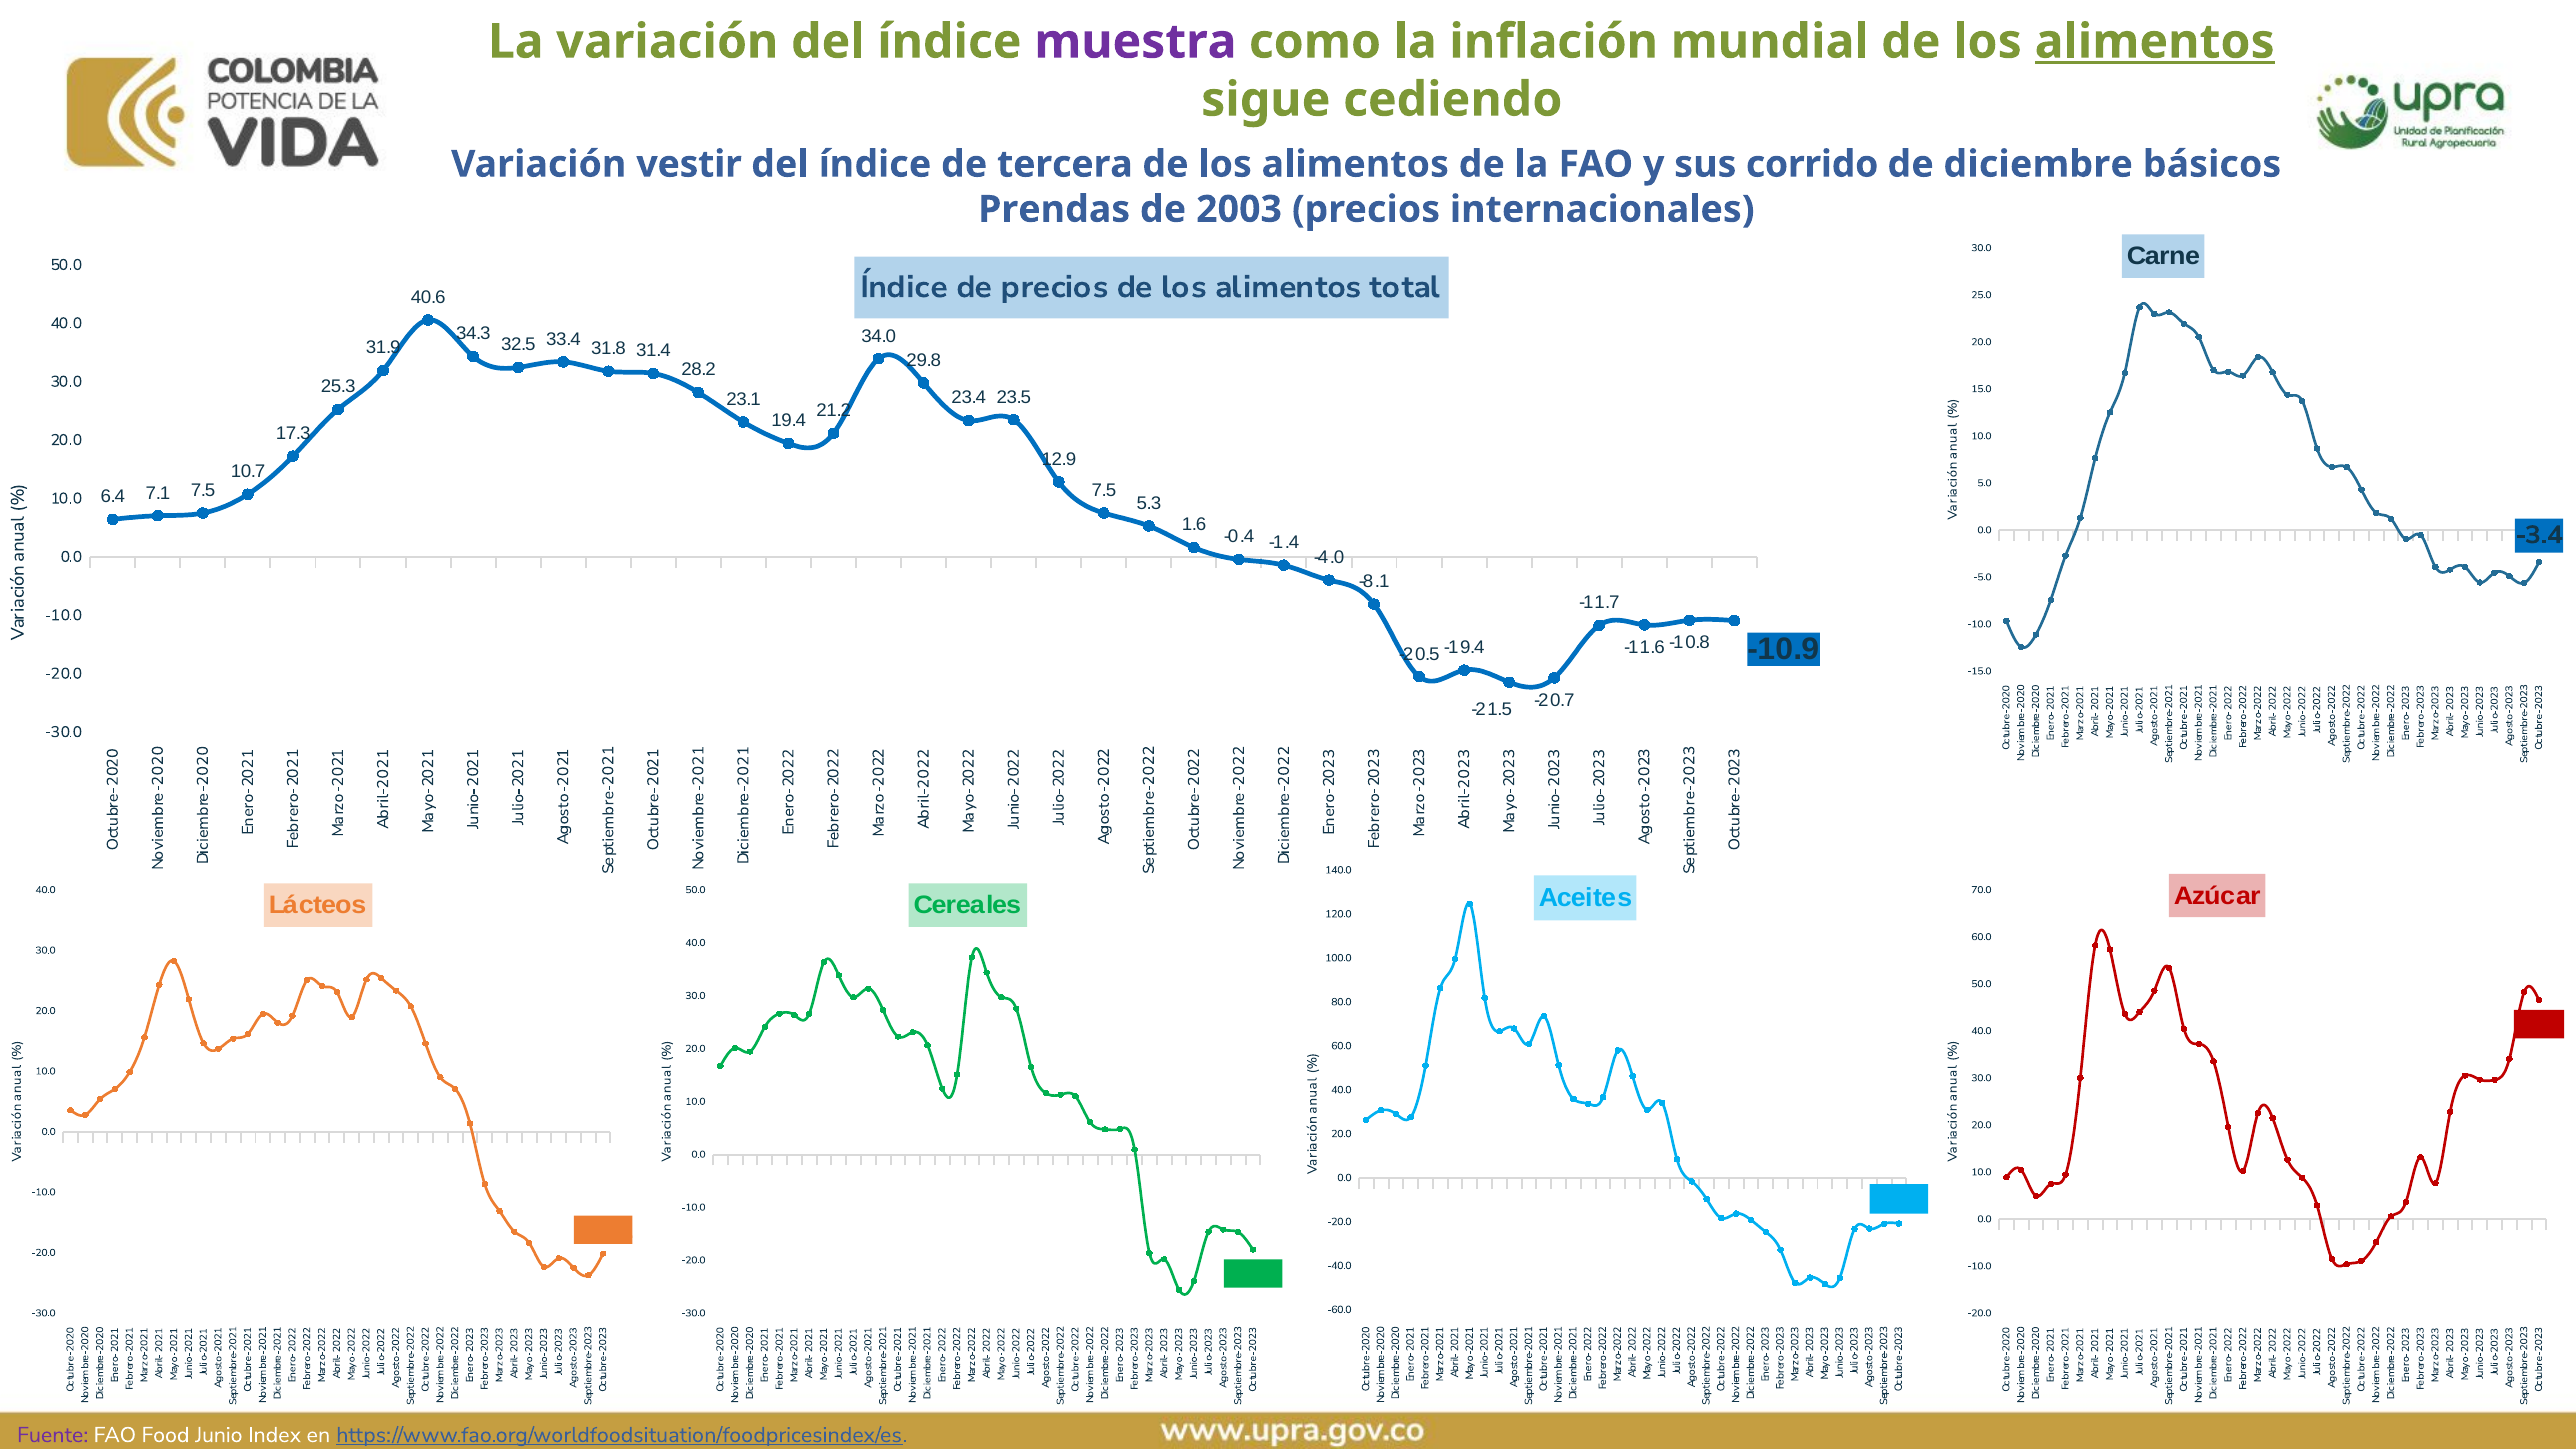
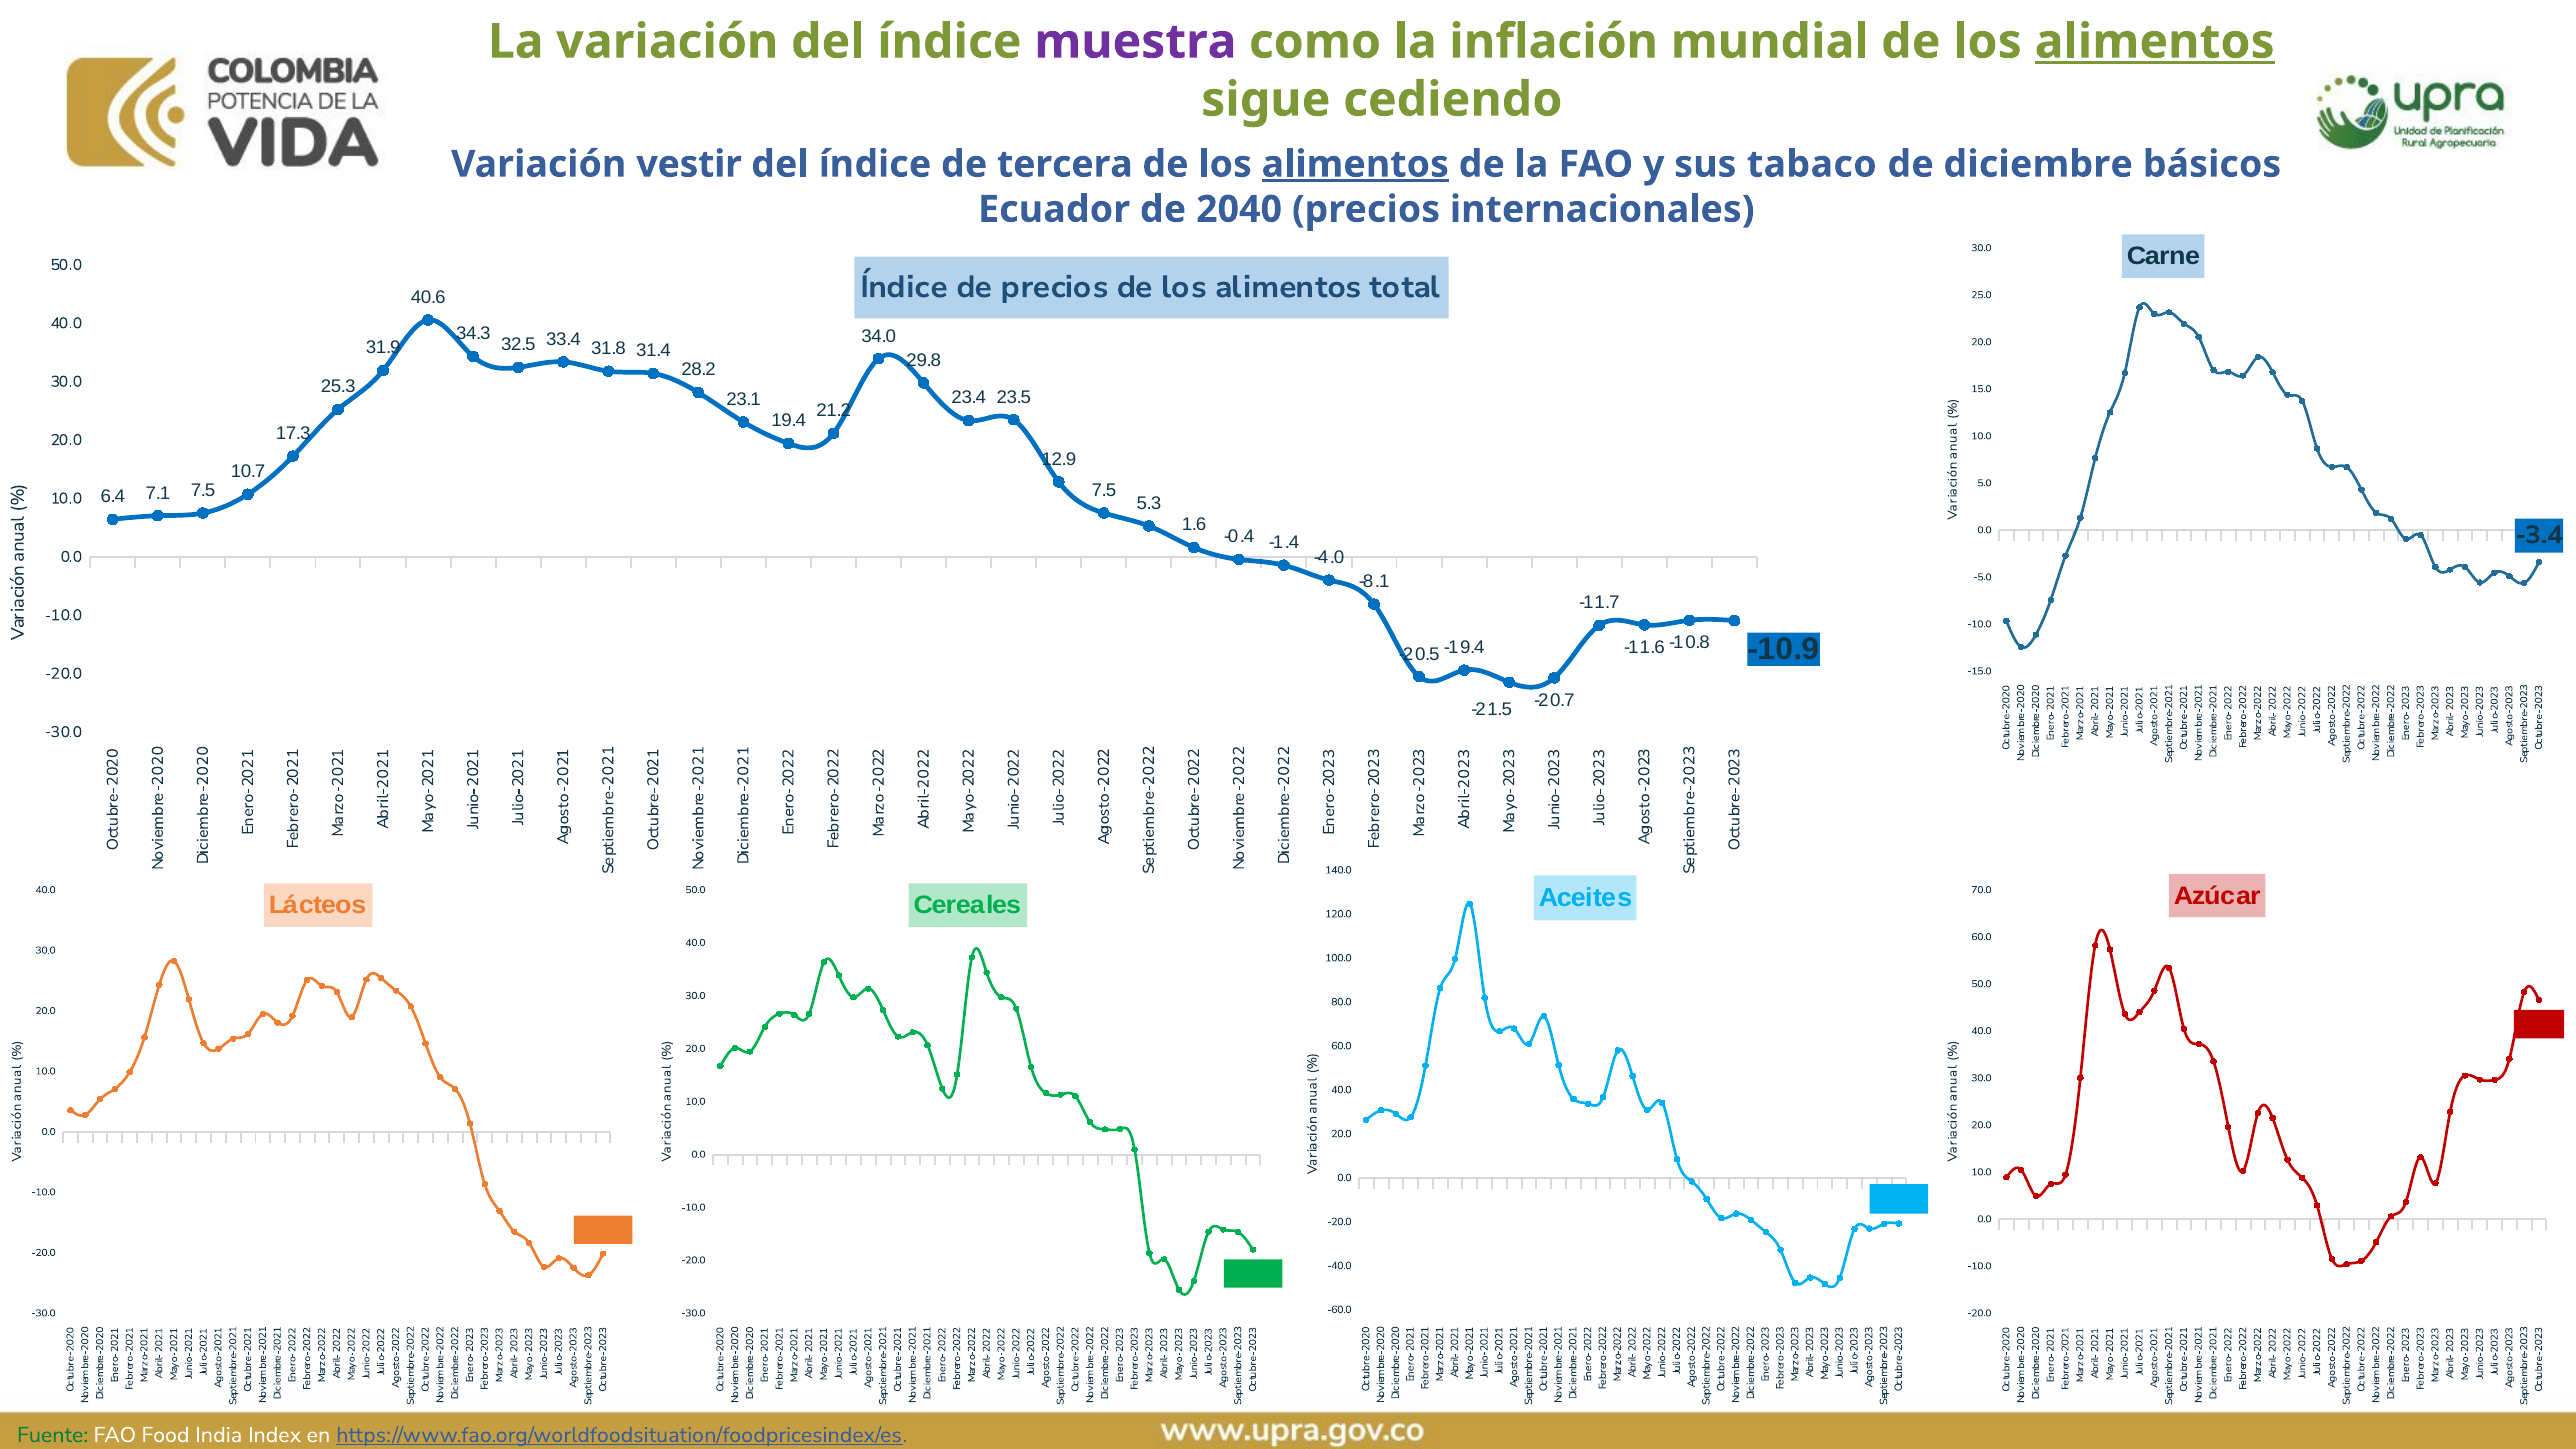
alimentos underline: none -> present (1355, 164)
corrido: corrido -> tabaco (1812, 164)
Prendas: Prendas -> Ecuador (1054, 209)
2003: 2003 -> 2040 (1239, 209)
Fuente colour: purple -> green (53, 1435)
Junio: Junio -> India (219, 1435)
